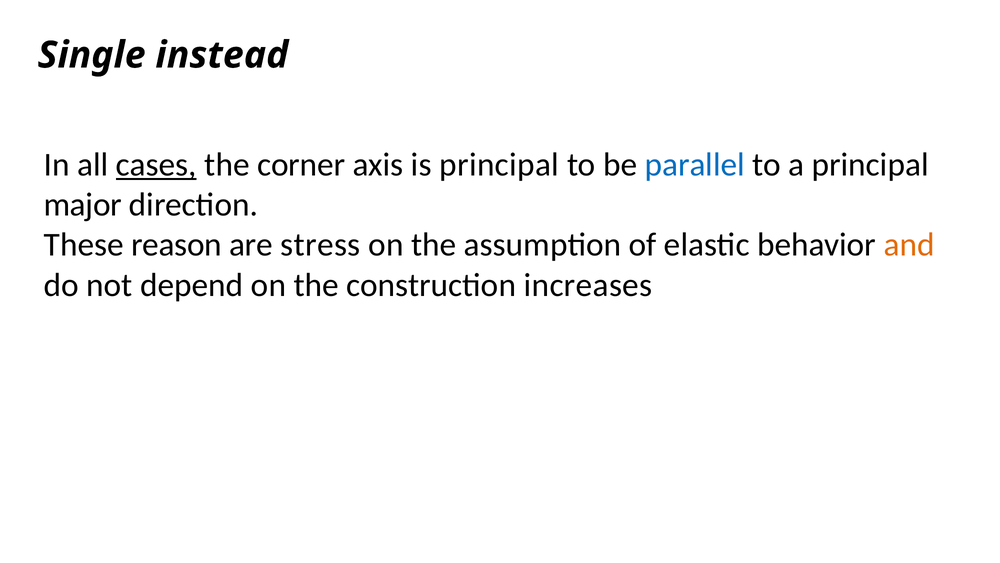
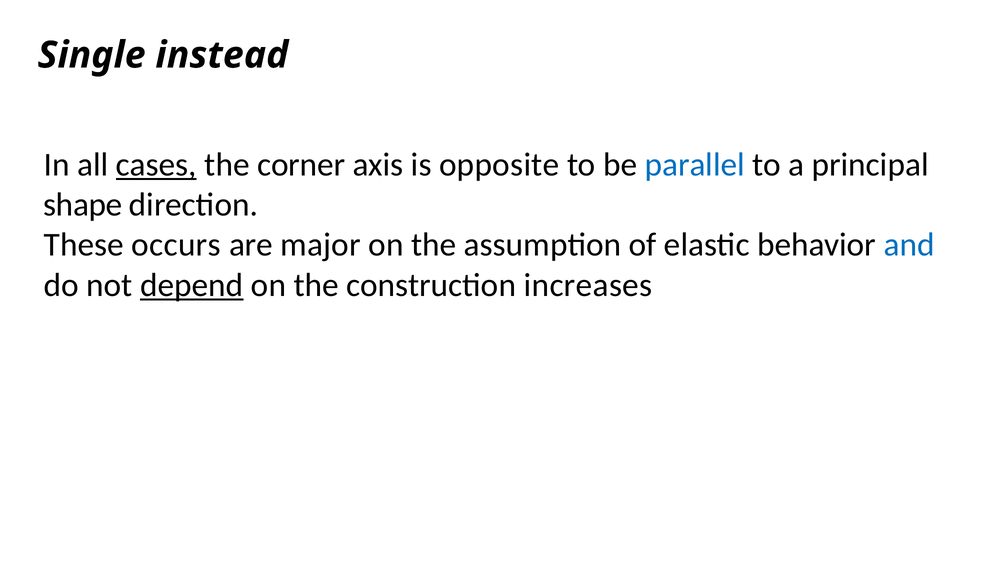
is principal: principal -> opposite (499, 165)
major: major -> shape (83, 205)
reason: reason -> occurs (176, 245)
stress: stress -> major (321, 245)
and colour: orange -> blue (909, 245)
depend underline: none -> present (192, 285)
